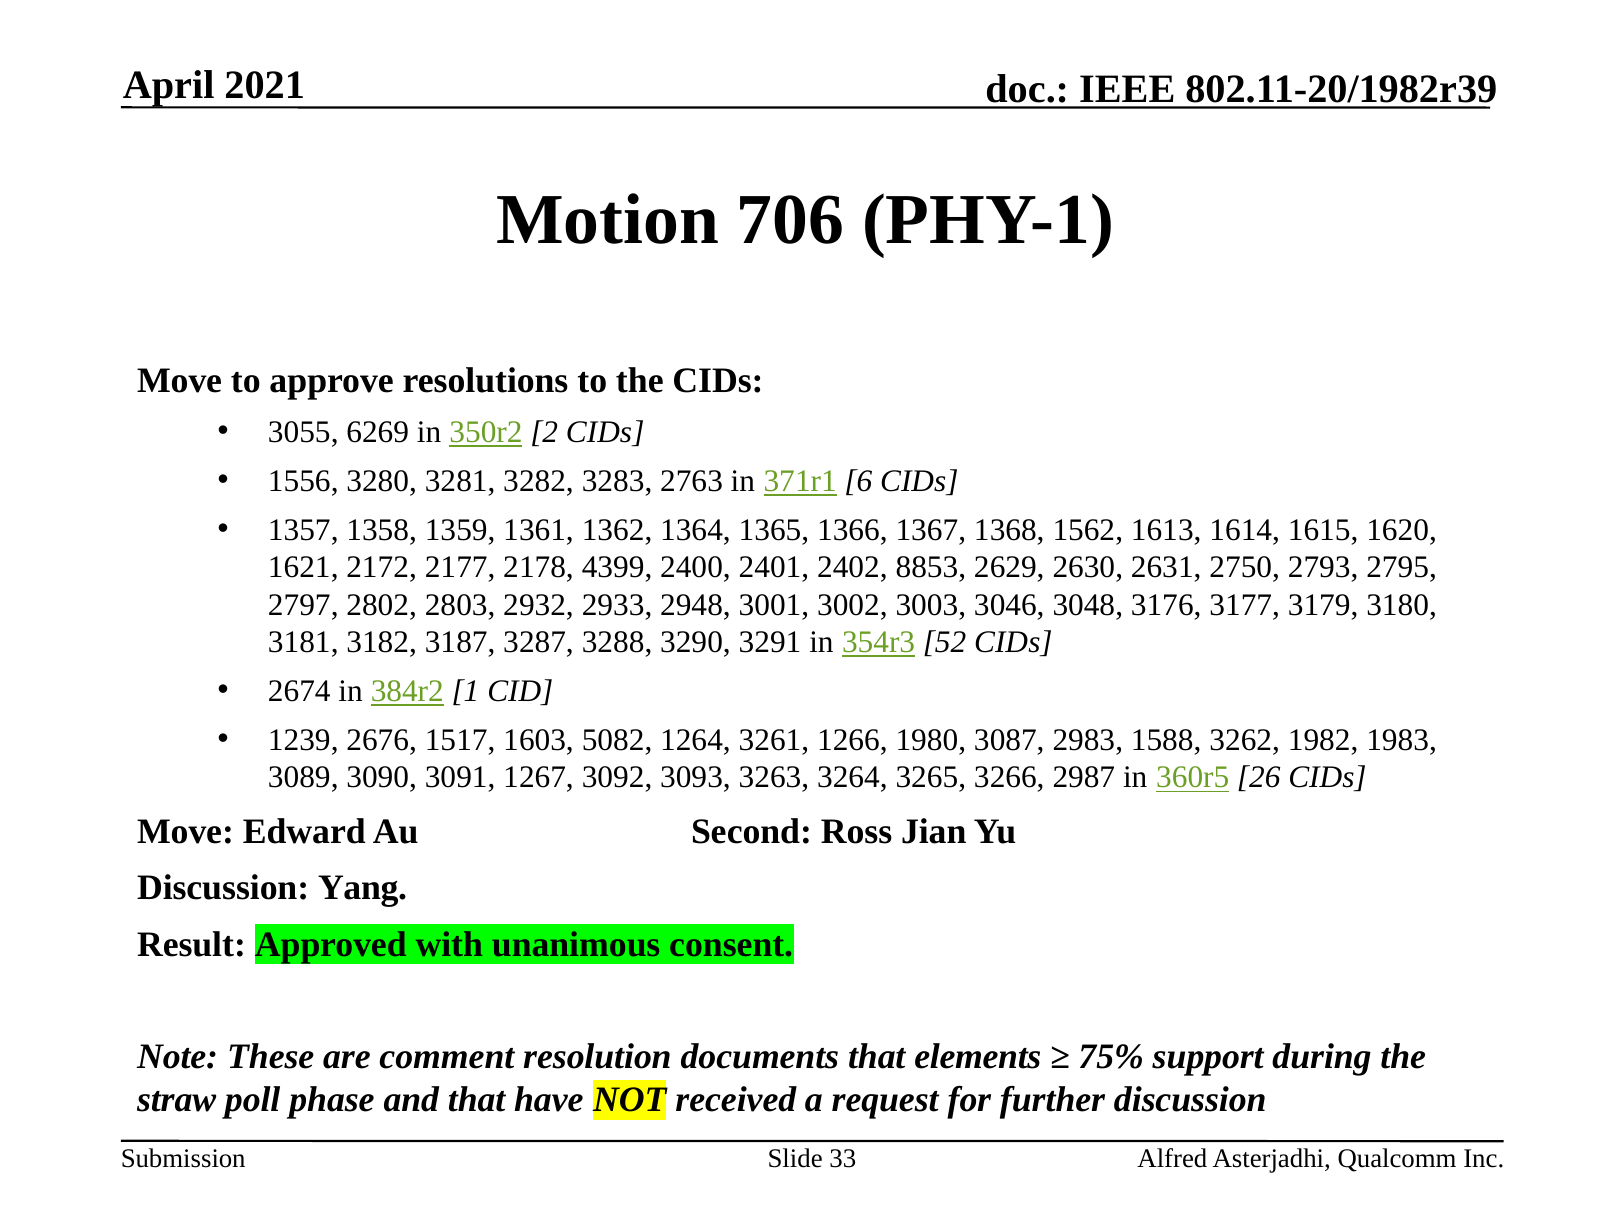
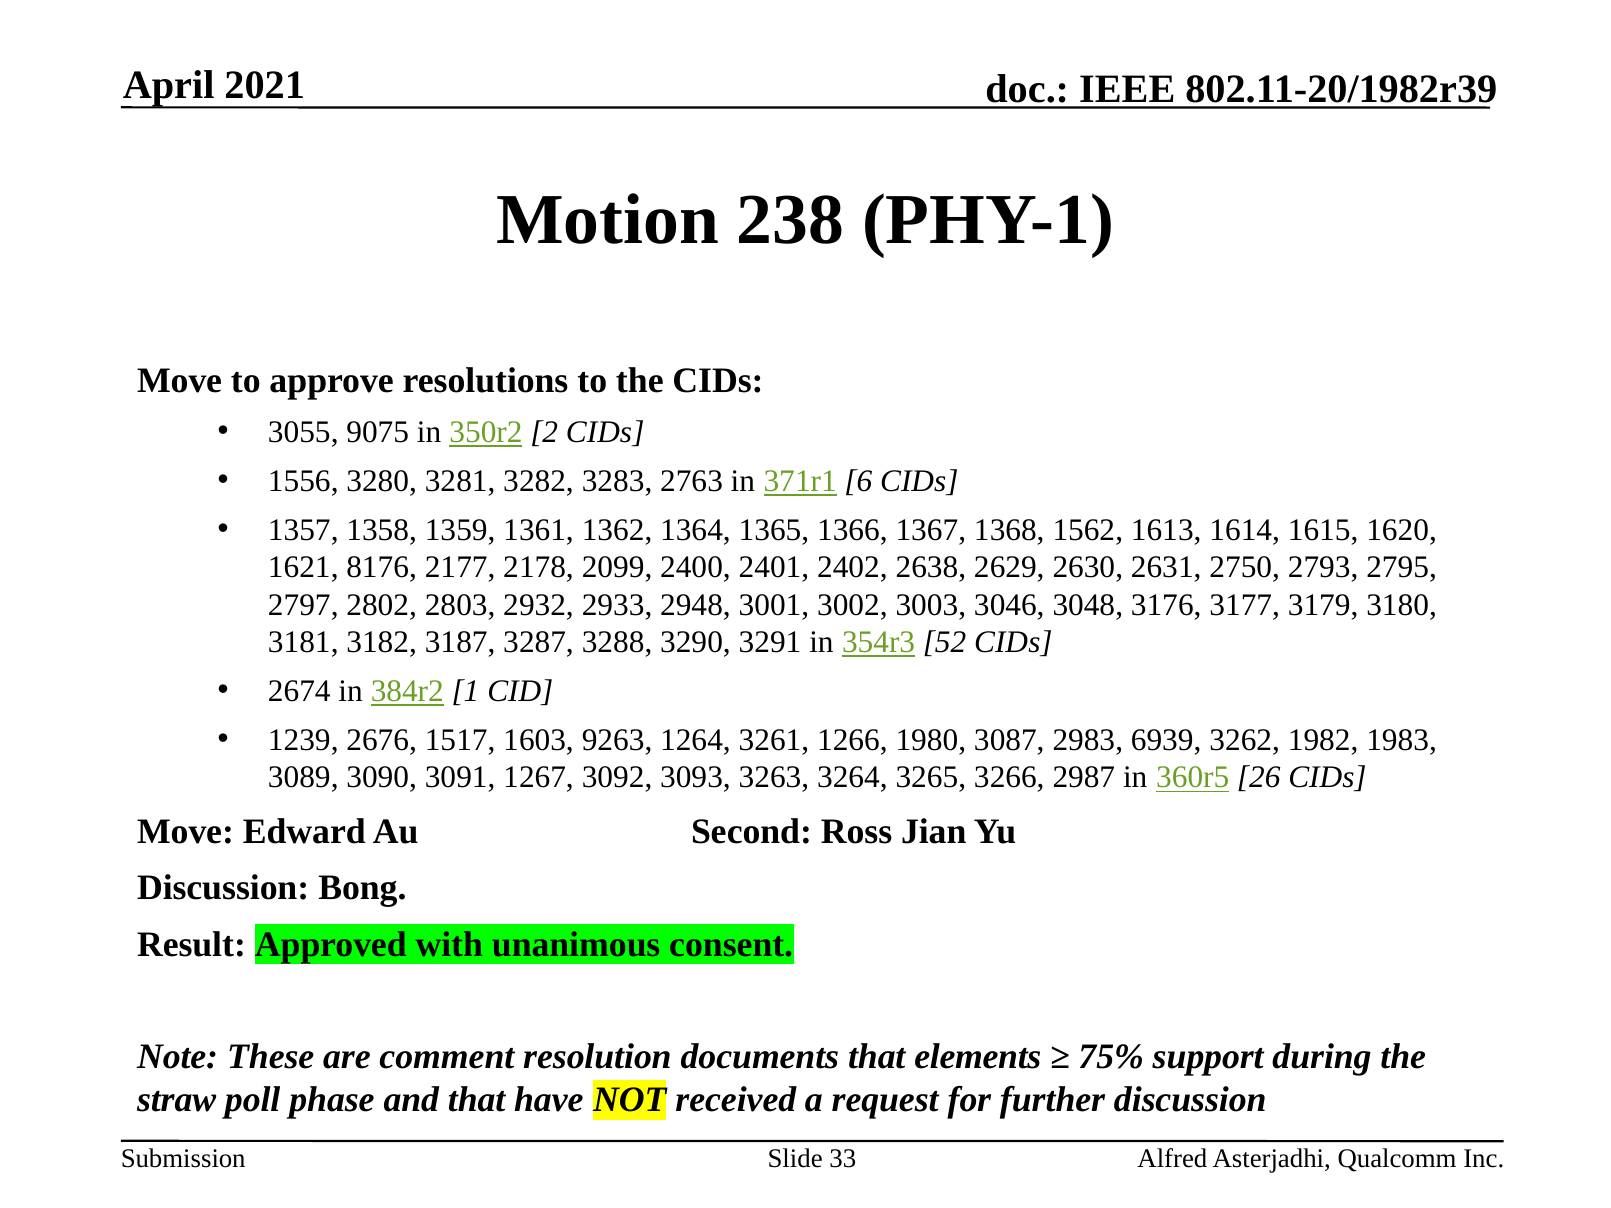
706: 706 -> 238 (790, 220)
6269: 6269 -> 9075 (378, 432)
2172: 2172 -> 8176 (382, 567)
4399: 4399 -> 2099 (617, 567)
8853: 8853 -> 2638 (931, 567)
5082: 5082 -> 9263 (617, 740)
1588: 1588 -> 6939 (1166, 740)
Yang: Yang -> Bong (362, 888)
